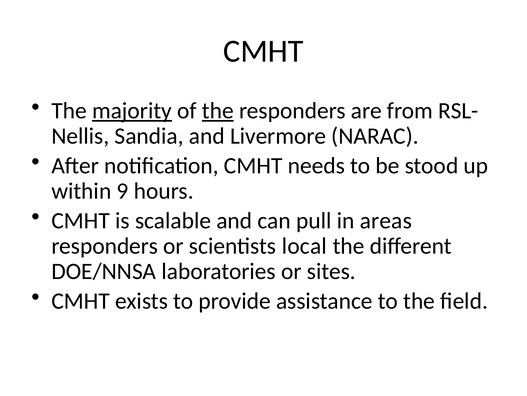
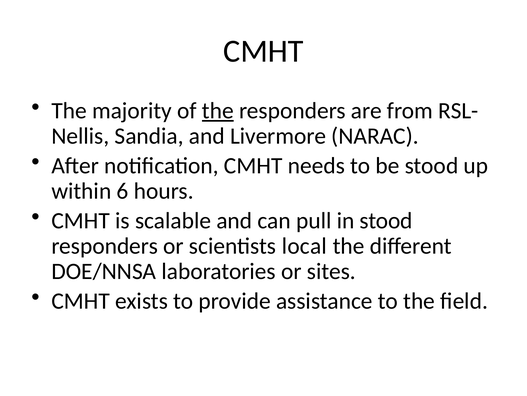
majority underline: present -> none (132, 111)
9: 9 -> 6 (123, 191)
in areas: areas -> stood (386, 220)
